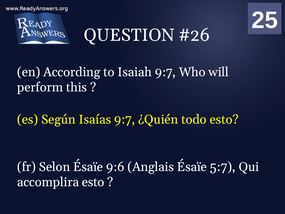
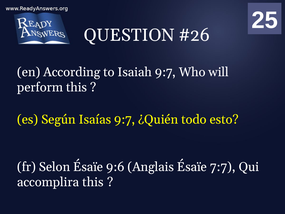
5:7: 5:7 -> 7:7 (223, 167)
accomplira esto: esto -> this (93, 182)
